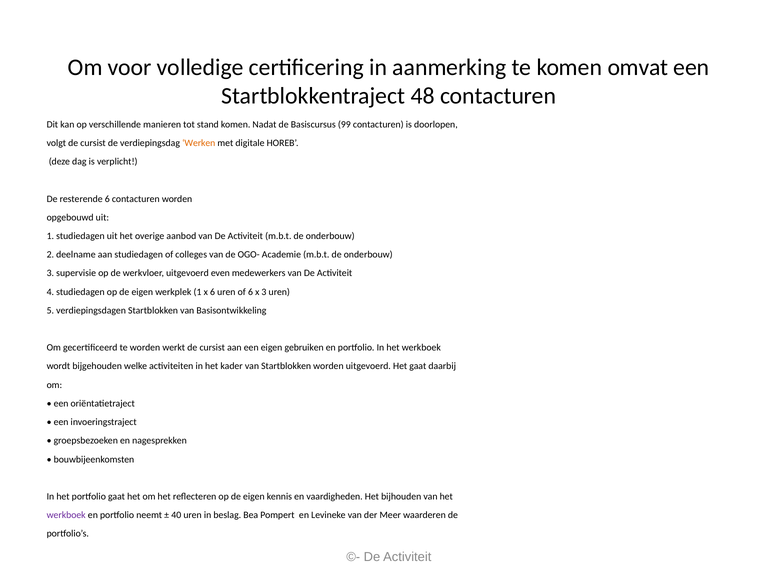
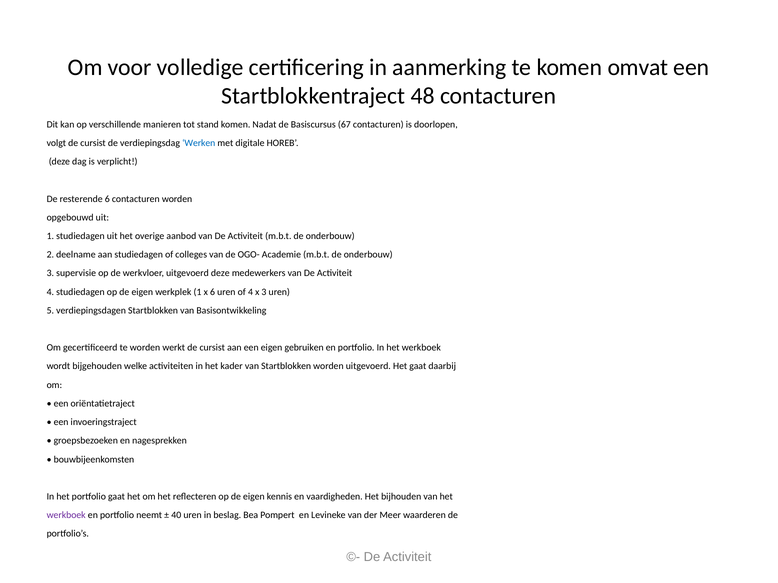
99: 99 -> 67 (344, 124)
Werken colour: orange -> blue (199, 143)
uitgevoerd even: even -> deze (220, 273)
of 6: 6 -> 4 (250, 292)
